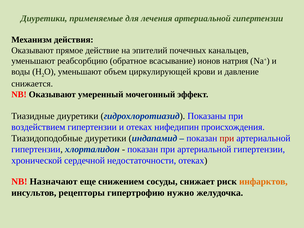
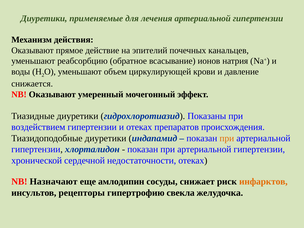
нифедипин: нифедипин -> препаратов (177, 127)
при colour: red -> orange (227, 138)
снижением: снижением -> амлодипин (121, 182)
нужно: нужно -> свекла (181, 193)
